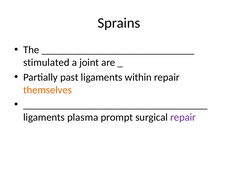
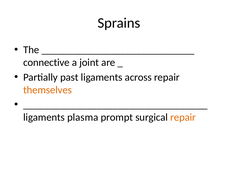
stimulated: stimulated -> connective (46, 63)
within: within -> across (138, 77)
repair colour: purple -> orange (183, 118)
